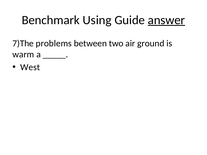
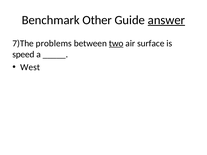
Using: Using -> Other (97, 20)
two underline: none -> present (116, 43)
ground: ground -> surface (151, 43)
warm: warm -> speed (23, 54)
